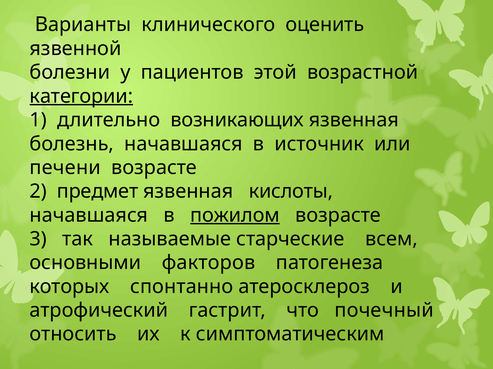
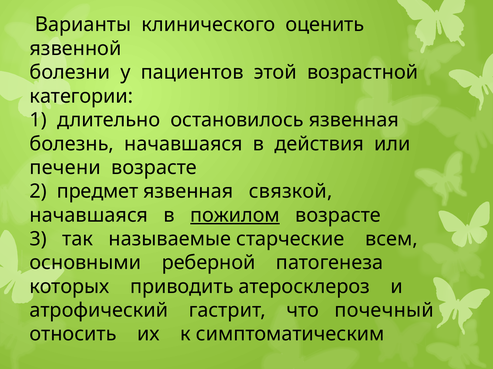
категории underline: present -> none (81, 96)
возникающих: возникающих -> остановилось (237, 120)
источник: источник -> действия (319, 144)
кислоты: кислоты -> связкой (291, 192)
факторов: факторов -> реберной (209, 263)
спонтанно: спонтанно -> приводить (182, 287)
